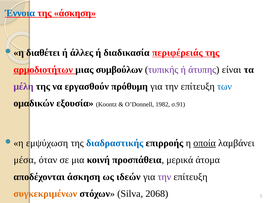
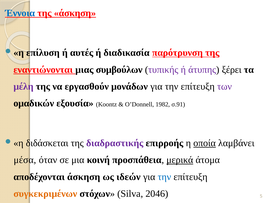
διαθέτει: διαθέτει -> επίλυση (43, 53)
άλλες: άλλες -> αυτές (82, 53)
περιφέρειάς: περιφέρειάς -> παρότρυνση (177, 53)
αρμοδιοτήτων: αρμοδιοτήτων -> εναντιώνονται (43, 69)
είναι: είναι -> ξέρει (232, 69)
πρόθυμη: πρόθυμη -> μονάδων (130, 86)
των colour: blue -> purple (225, 86)
εμψύχωση: εμψύχωση -> διδάσκεται (47, 143)
διαδραστικής colour: blue -> purple (115, 143)
μερικά underline: none -> present (180, 160)
την colour: purple -> blue (164, 176)
2068: 2068 -> 2046 (157, 193)
